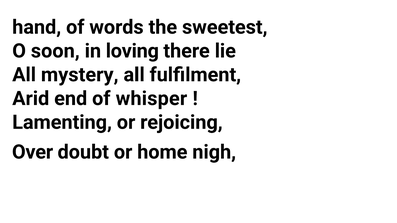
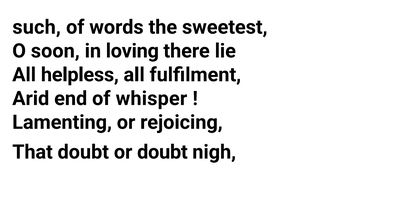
hand: hand -> such (37, 27)
mystery: mystery -> helpless (80, 75)
Over: Over -> That (32, 152)
or home: home -> doubt (162, 152)
